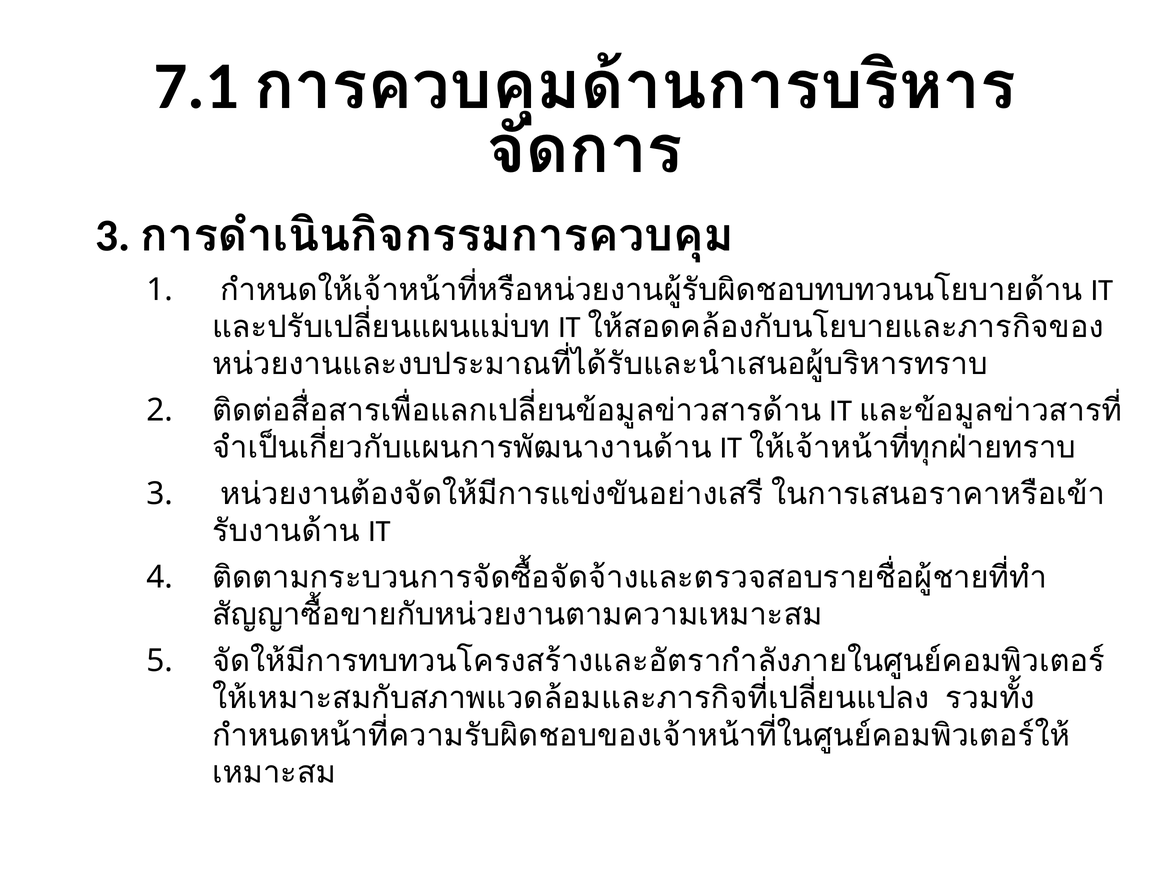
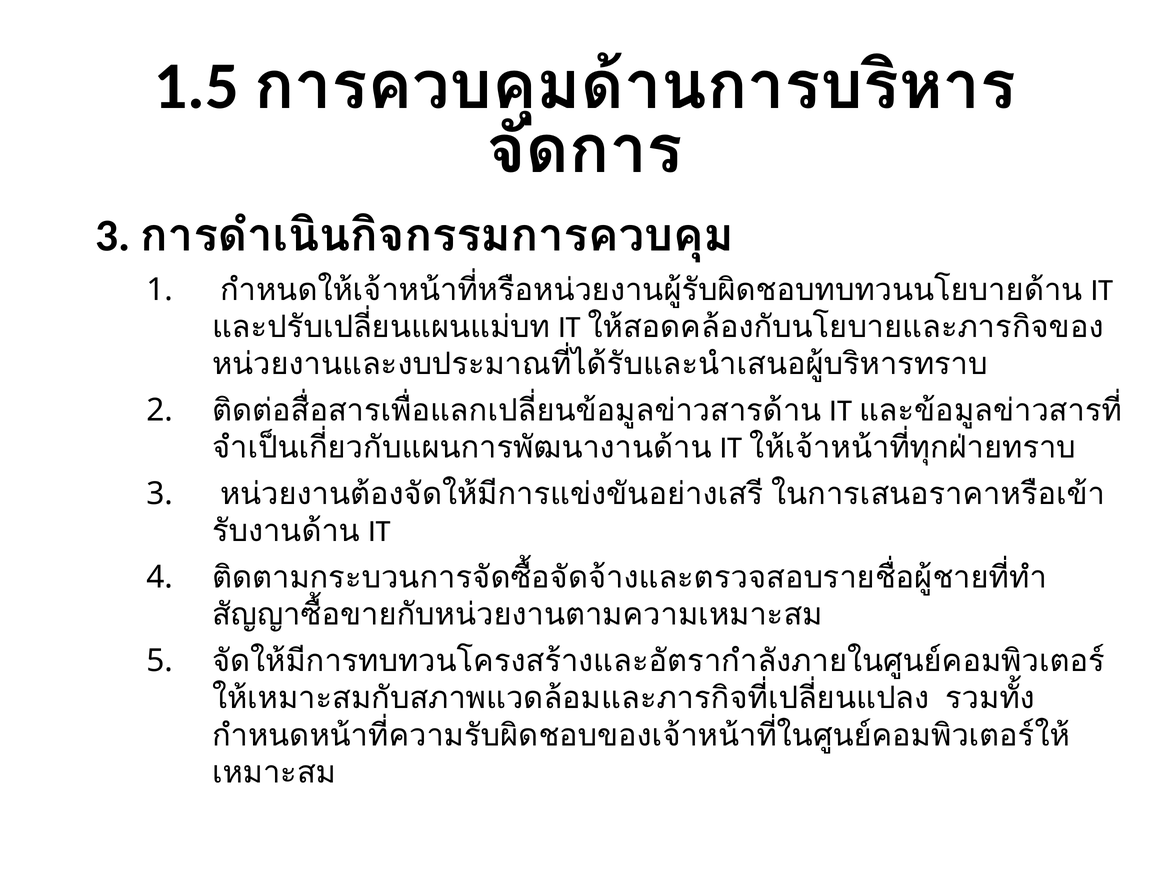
7.1: 7.1 -> 1.5 (196, 86)
